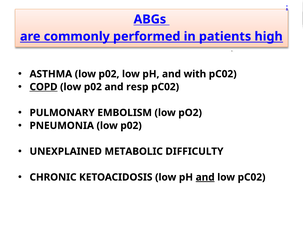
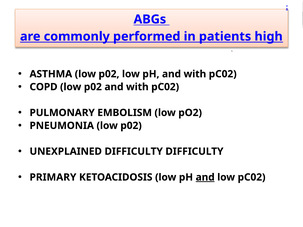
COPD underline: present -> none (44, 87)
p02 and resp: resp -> with (137, 87)
UNEXPLAINED METABOLIC: METABOLIC -> DIFFICULTY (134, 152)
CHRONIC: CHRONIC -> PRIMARY (53, 177)
